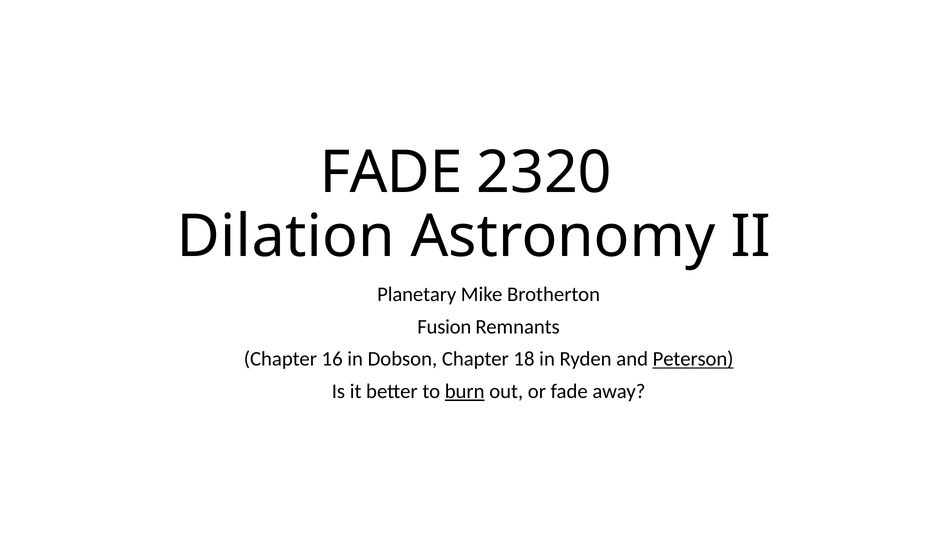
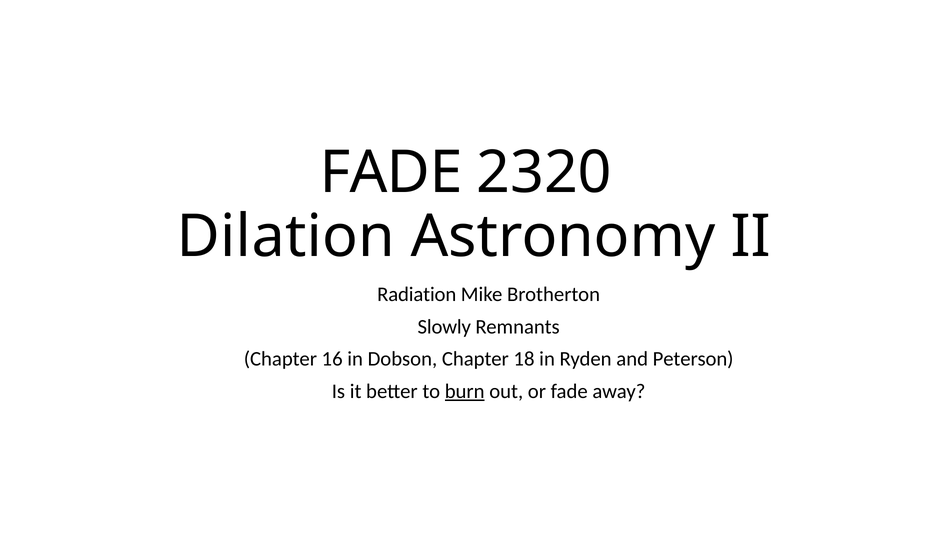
Planetary: Planetary -> Radiation (417, 295)
Fusion: Fusion -> Slowly (444, 327)
Peterson underline: present -> none (693, 359)
